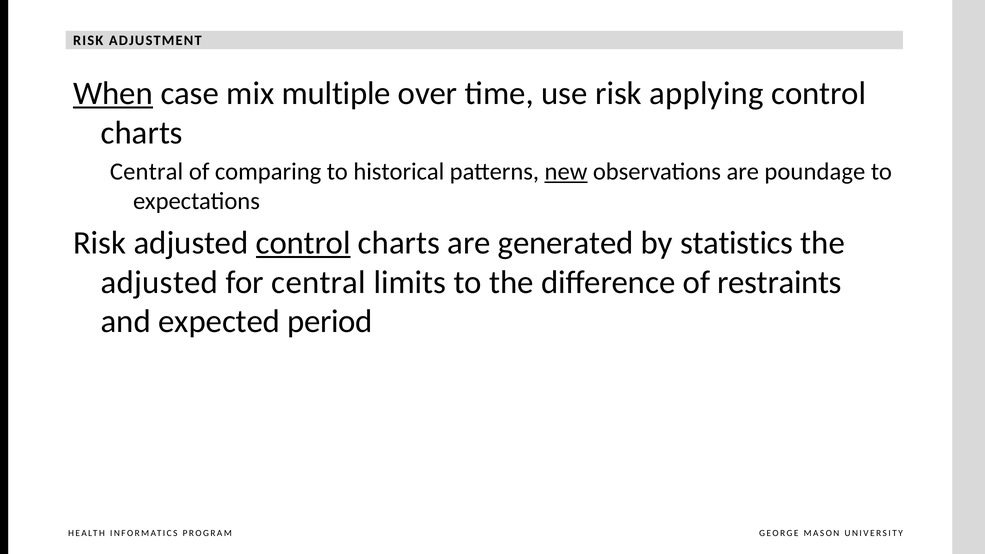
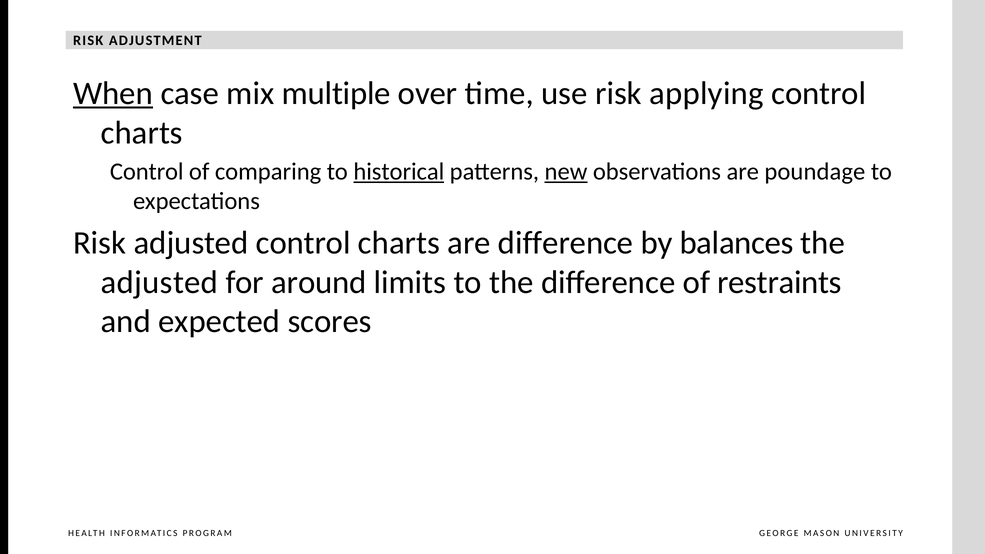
Central: Central -> Control (147, 172)
historical underline: none -> present (399, 172)
control underline: present -> none (303, 243)
are generated: generated -> difference (566, 243)
statistics: statistics -> balances (737, 243)
for central: central -> around (319, 282)
period: period -> scores (330, 322)
